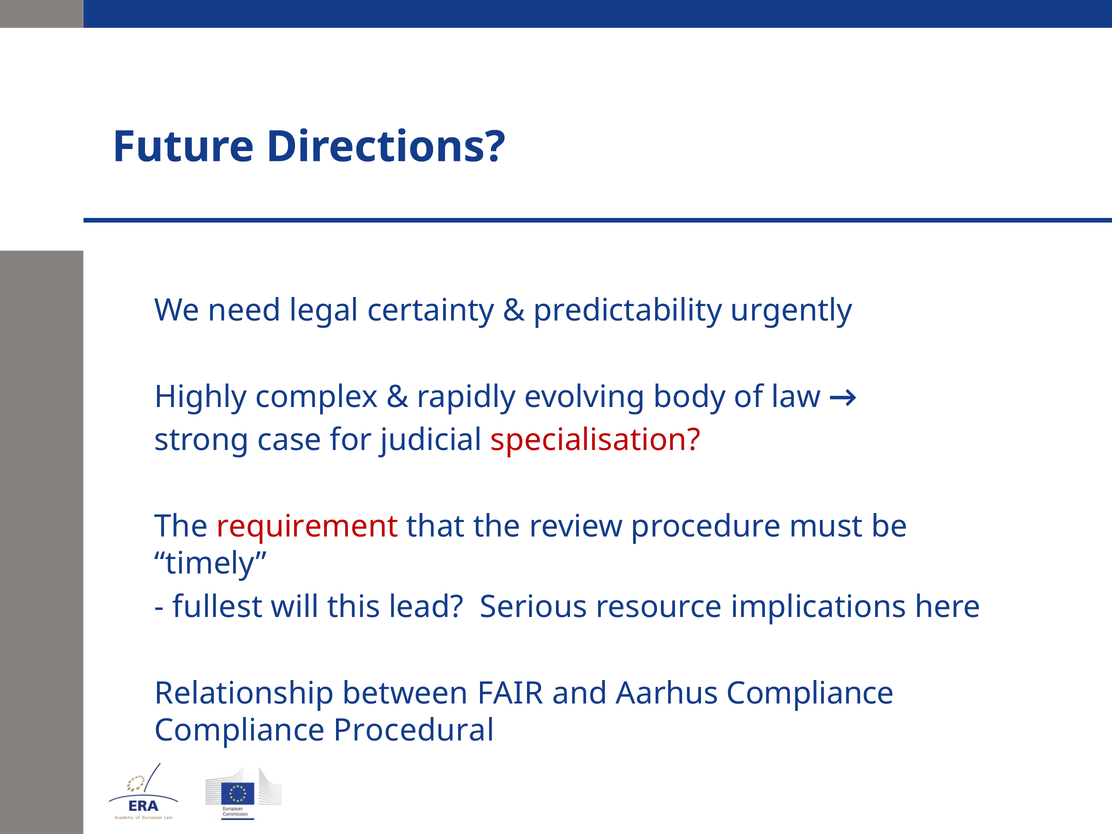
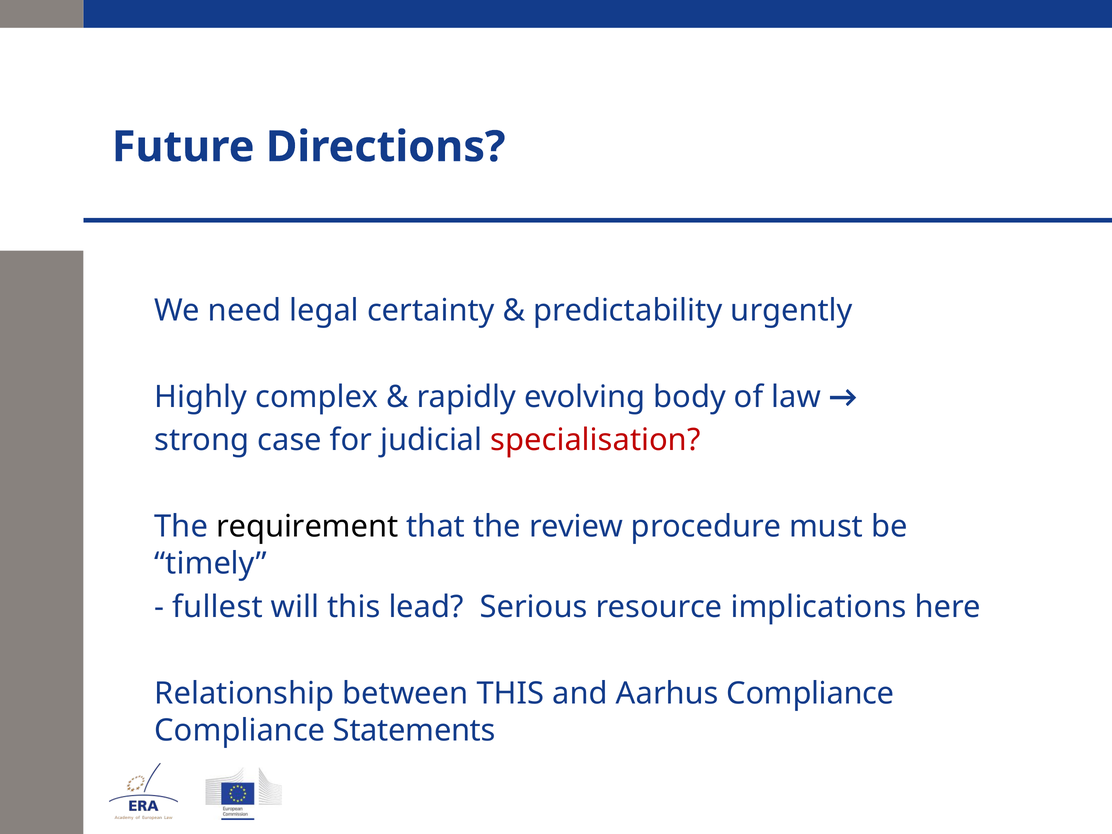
requirement colour: red -> black (307, 527)
between FAIR: FAIR -> THIS (510, 694)
Procedural: Procedural -> Statements (414, 731)
